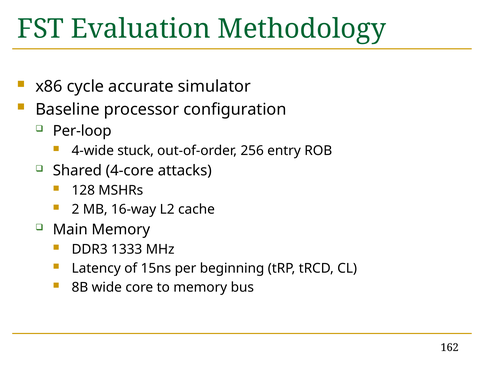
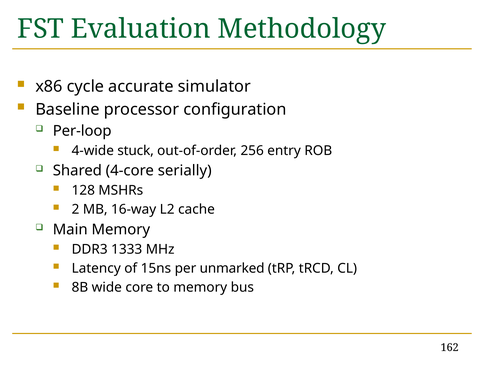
attacks: attacks -> serially (185, 171)
beginning: beginning -> unmarked (232, 268)
